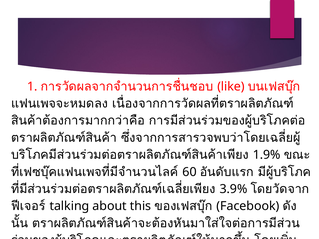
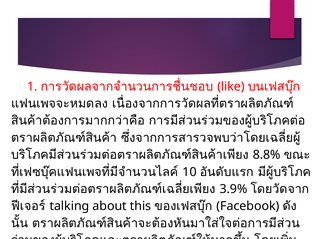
1.9%: 1.9% -> 8.8% (267, 155)
60: 60 -> 10 (190, 172)
